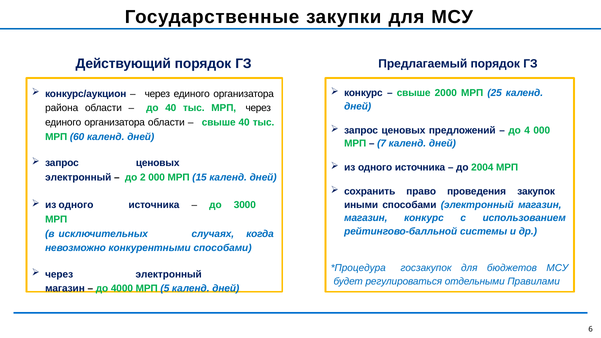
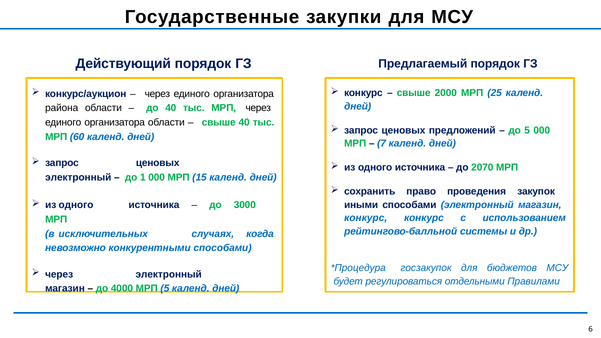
до 4: 4 -> 5 (527, 130)
2004: 2004 -> 2070 (482, 168)
2: 2 -> 1 (143, 178)
магазин: магазин -> конкурс (366, 218)
